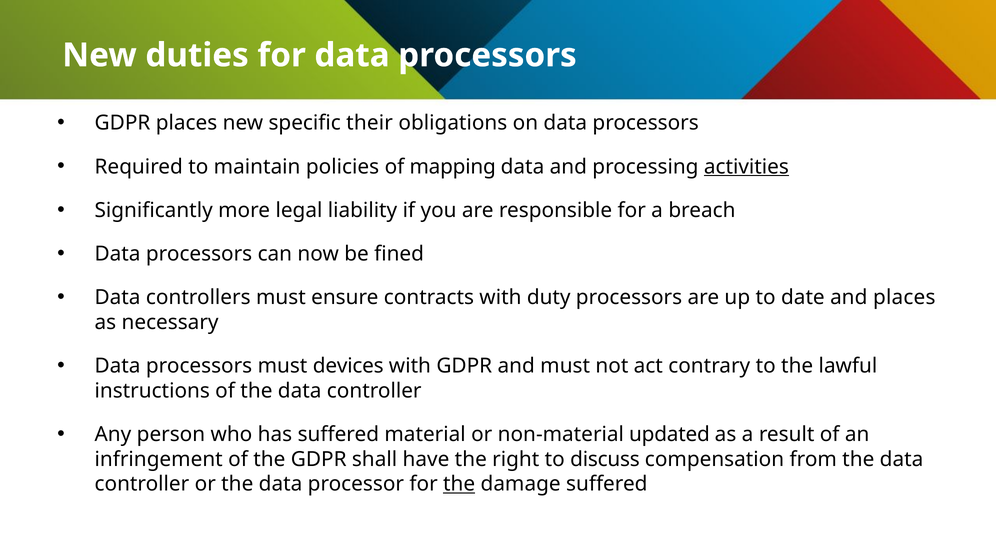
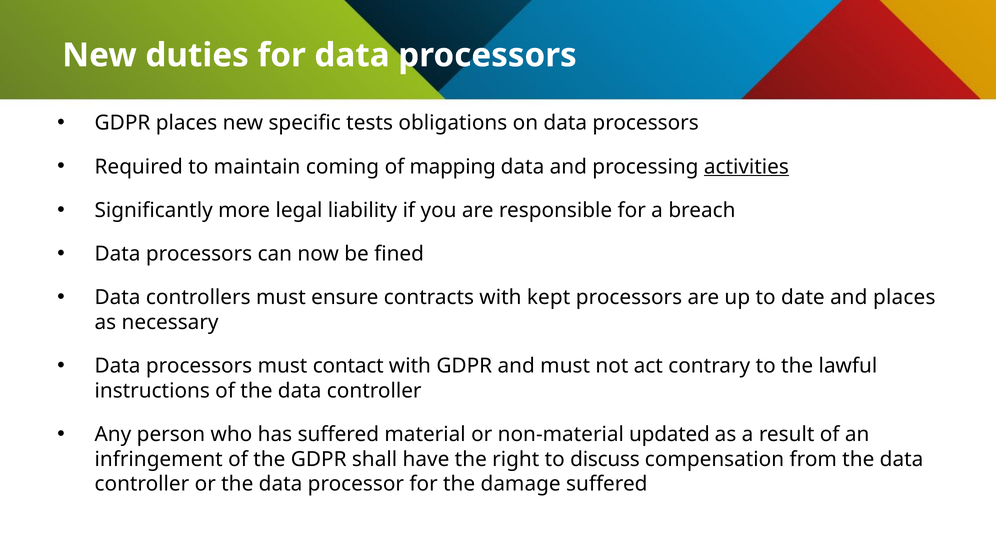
their: their -> tests (370, 123)
policies: policies -> coming (342, 167)
duty: duty -> kept (549, 298)
devices: devices -> contact (348, 366)
the underline: present -> none (459, 484)
